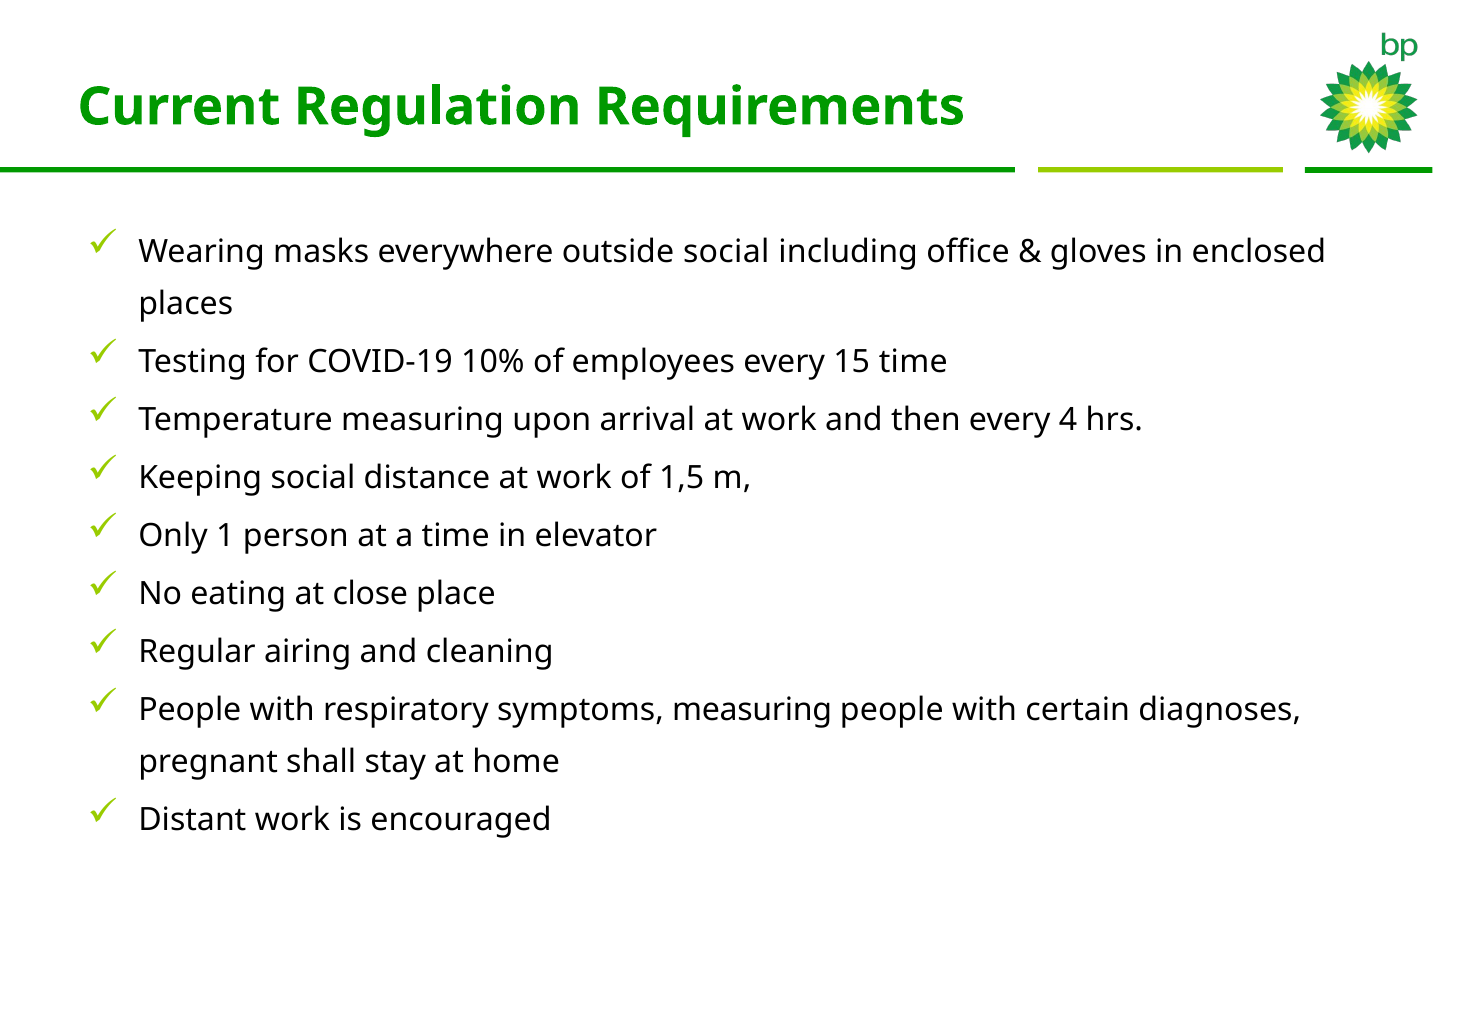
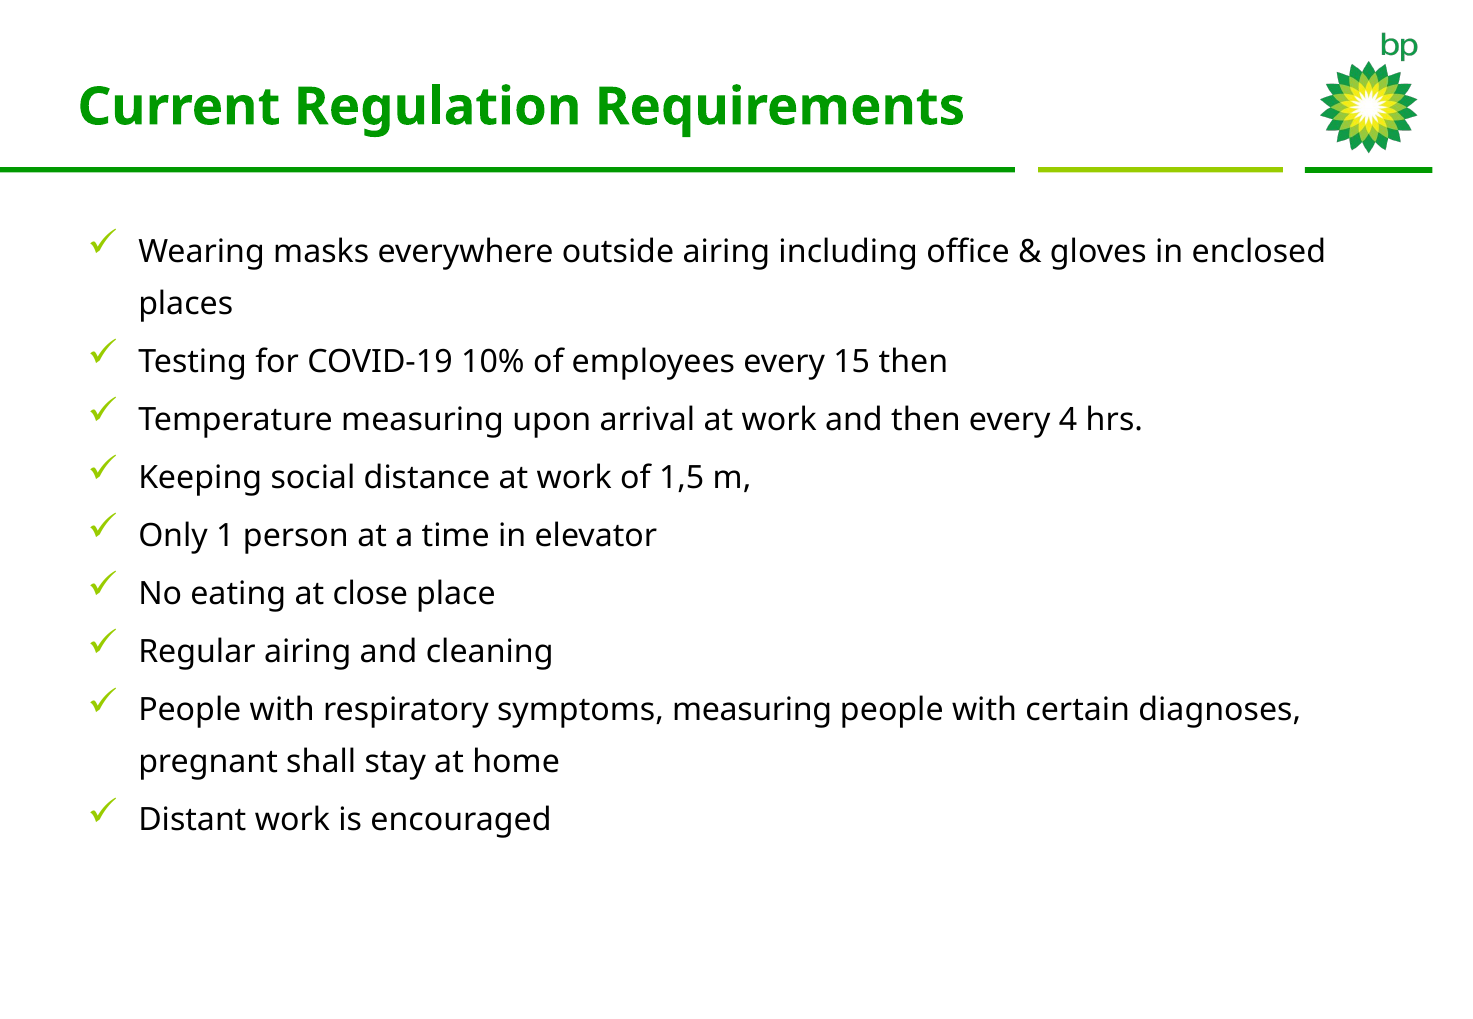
outside social: social -> airing (726, 252)
15 time: time -> then (913, 362)
